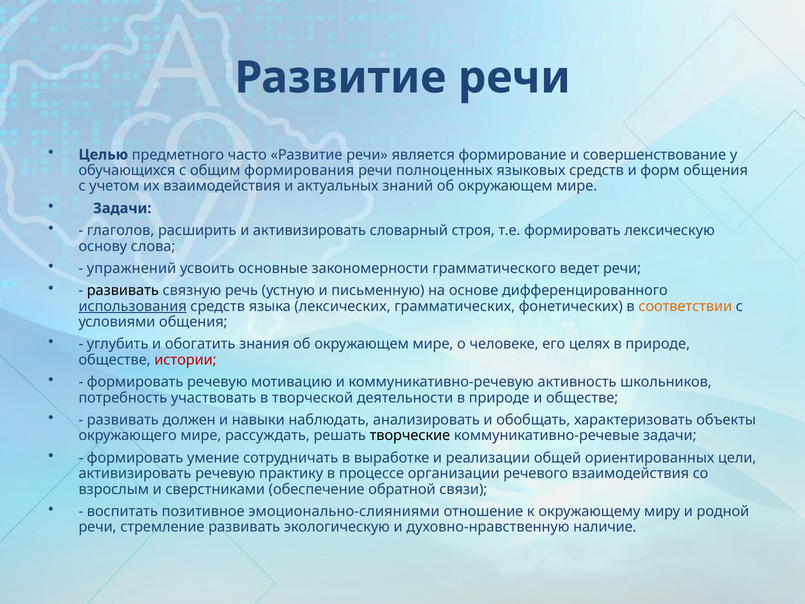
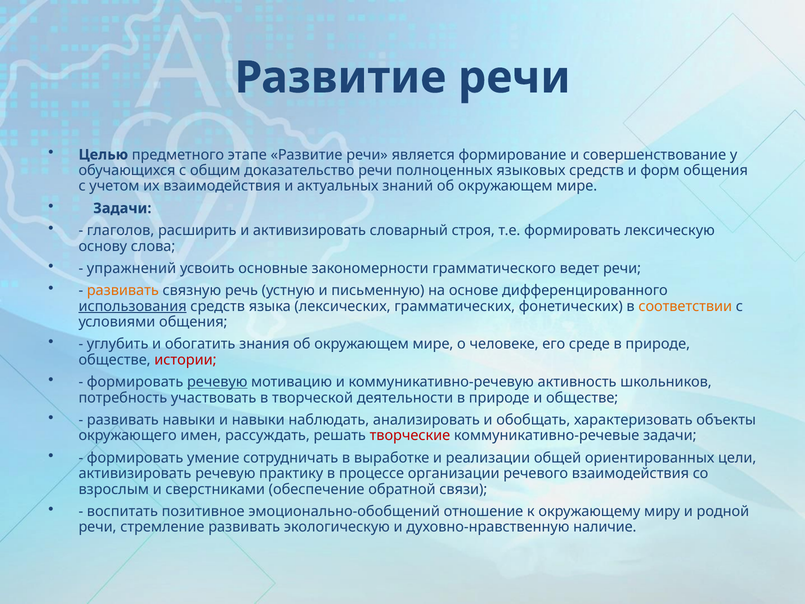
часто: часто -> этапе (247, 155)
формирования: формирования -> доказательство (299, 170)
развивать colour: black -> orange (123, 290)
целях: целях -> среде (589, 344)
речевую underline: none -> present (217, 382)
развивать должен: должен -> навыки (189, 420)
окружающего мире: мире -> имен (201, 435)
творческие colour: black -> red (410, 435)
эмоционально-слияниями: эмоционально-слияниями -> эмоционально-обобщений (344, 511)
